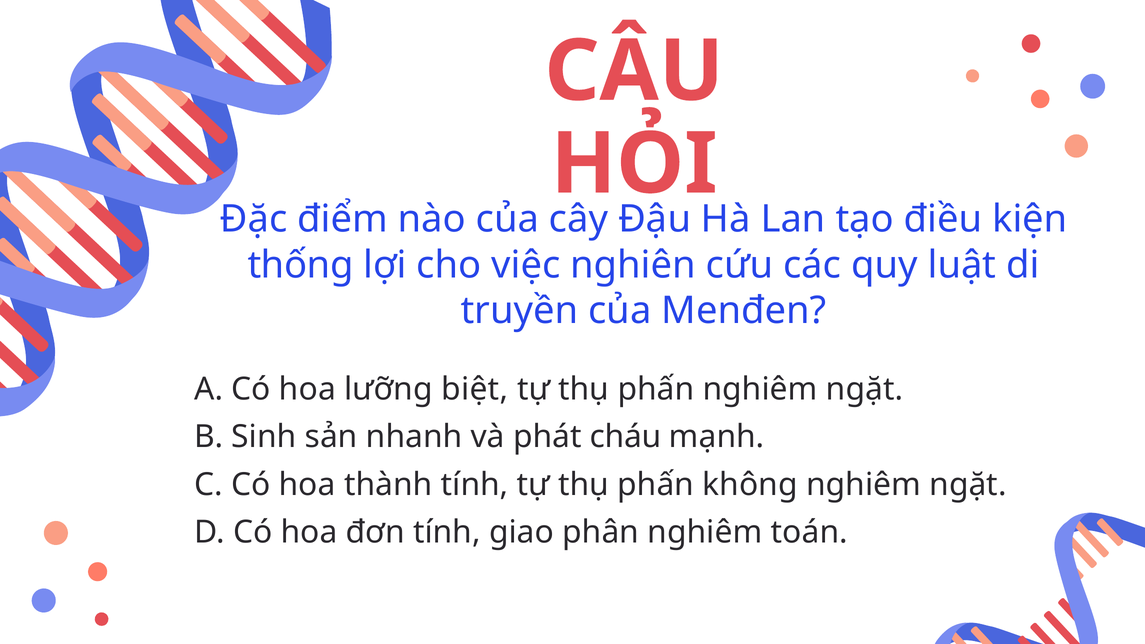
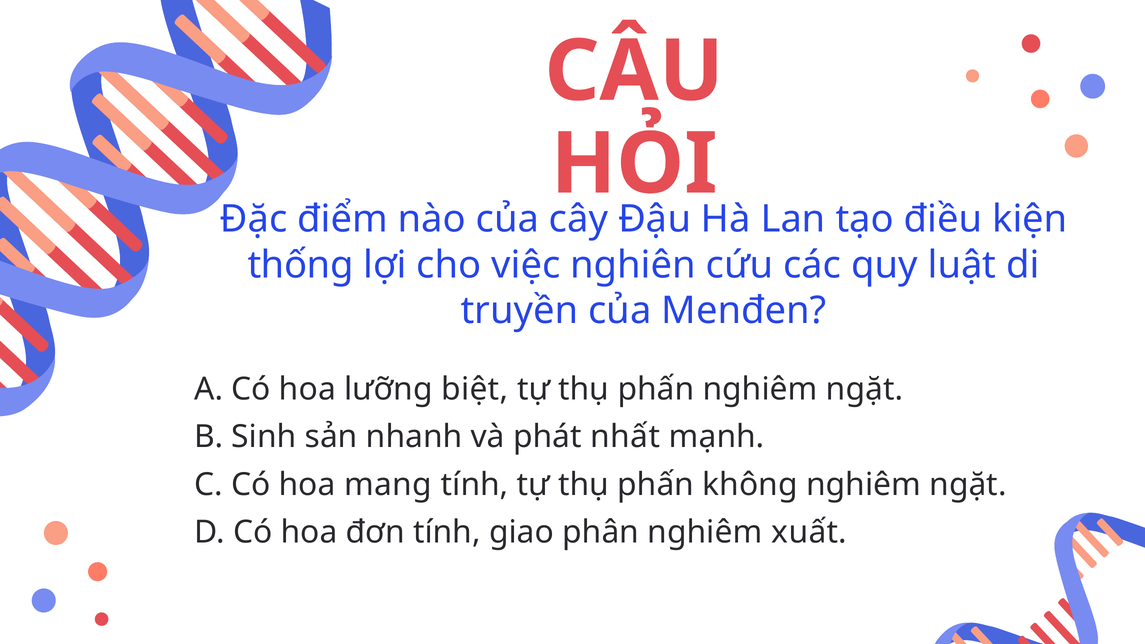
cháu: cháu -> nhất (625, 437)
thành: thành -> mang (388, 485)
toán: toán -> xuất (809, 532)
